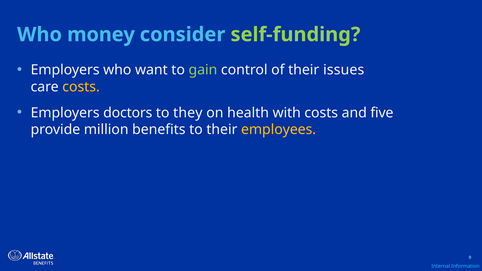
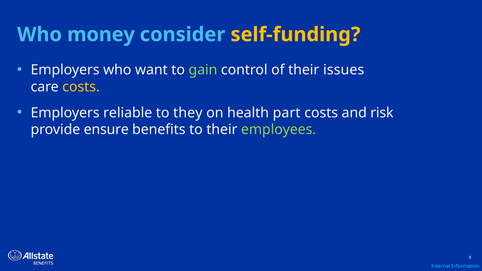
self-funding colour: light green -> yellow (295, 35)
doctors: doctors -> reliable (128, 113)
with: with -> part (287, 113)
five: five -> risk (382, 113)
million: million -> ensure (106, 130)
employees colour: yellow -> light green (279, 130)
